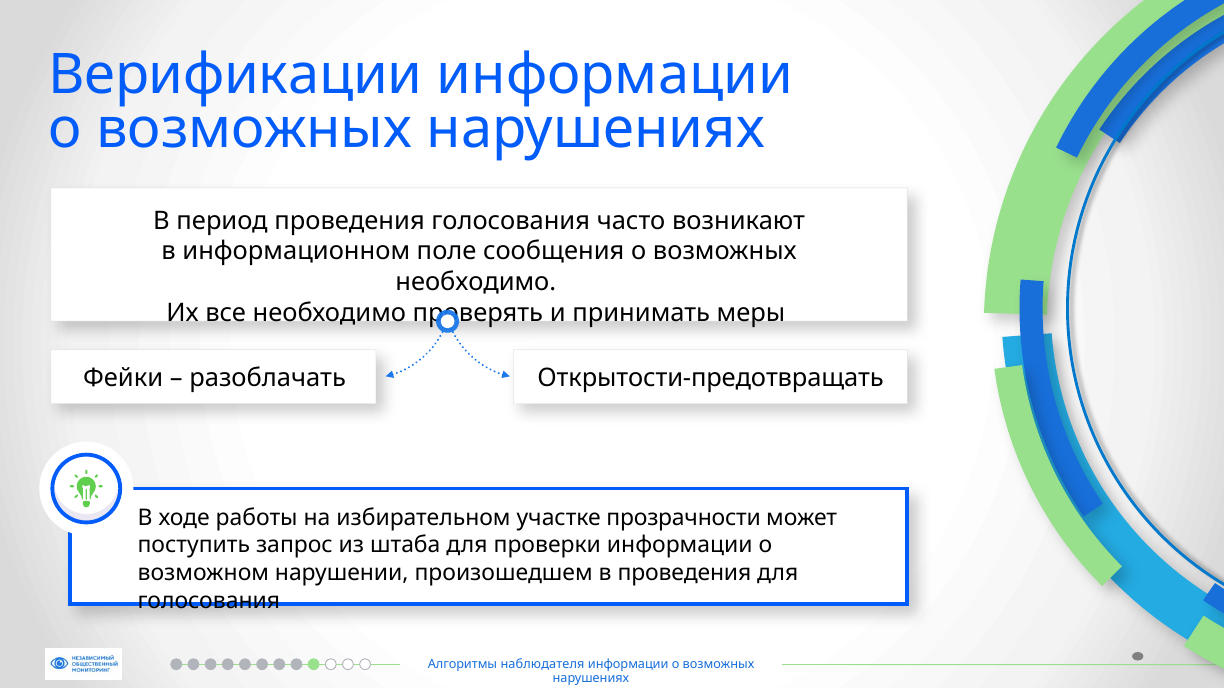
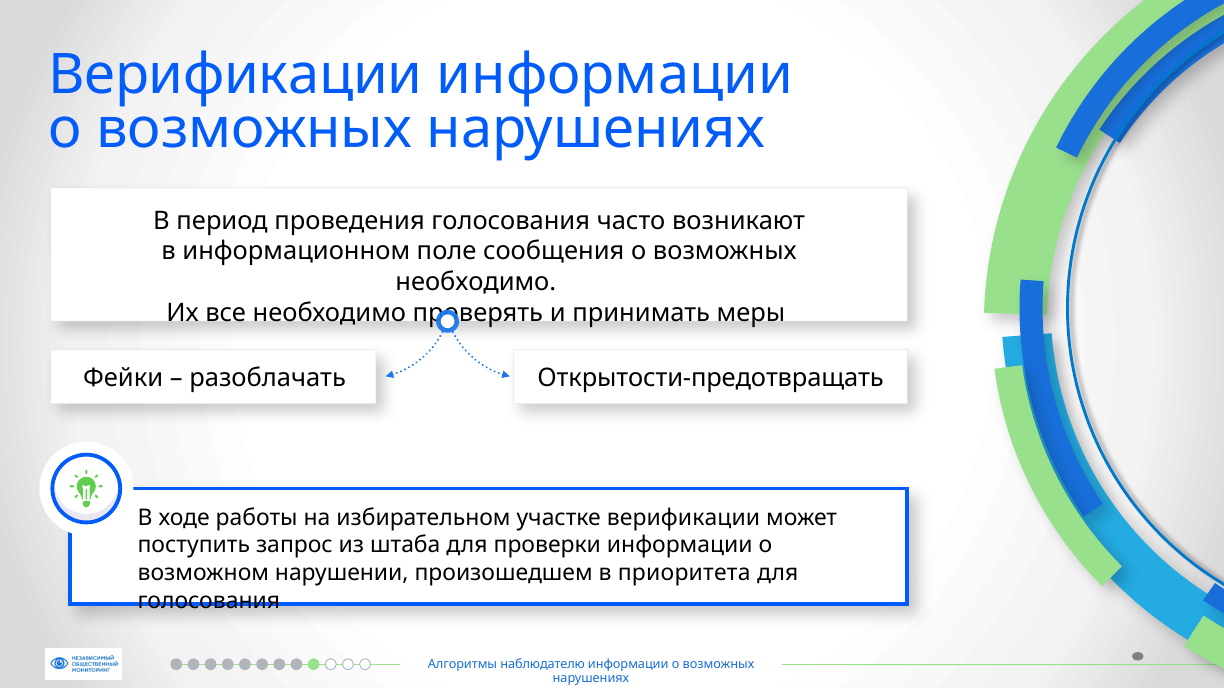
участке прозрачности: прозрачности -> верификации (683, 518)
в проведения: проведения -> приоритета (684, 573)
наблюдателя: наблюдателя -> наблюдателю (543, 665)
